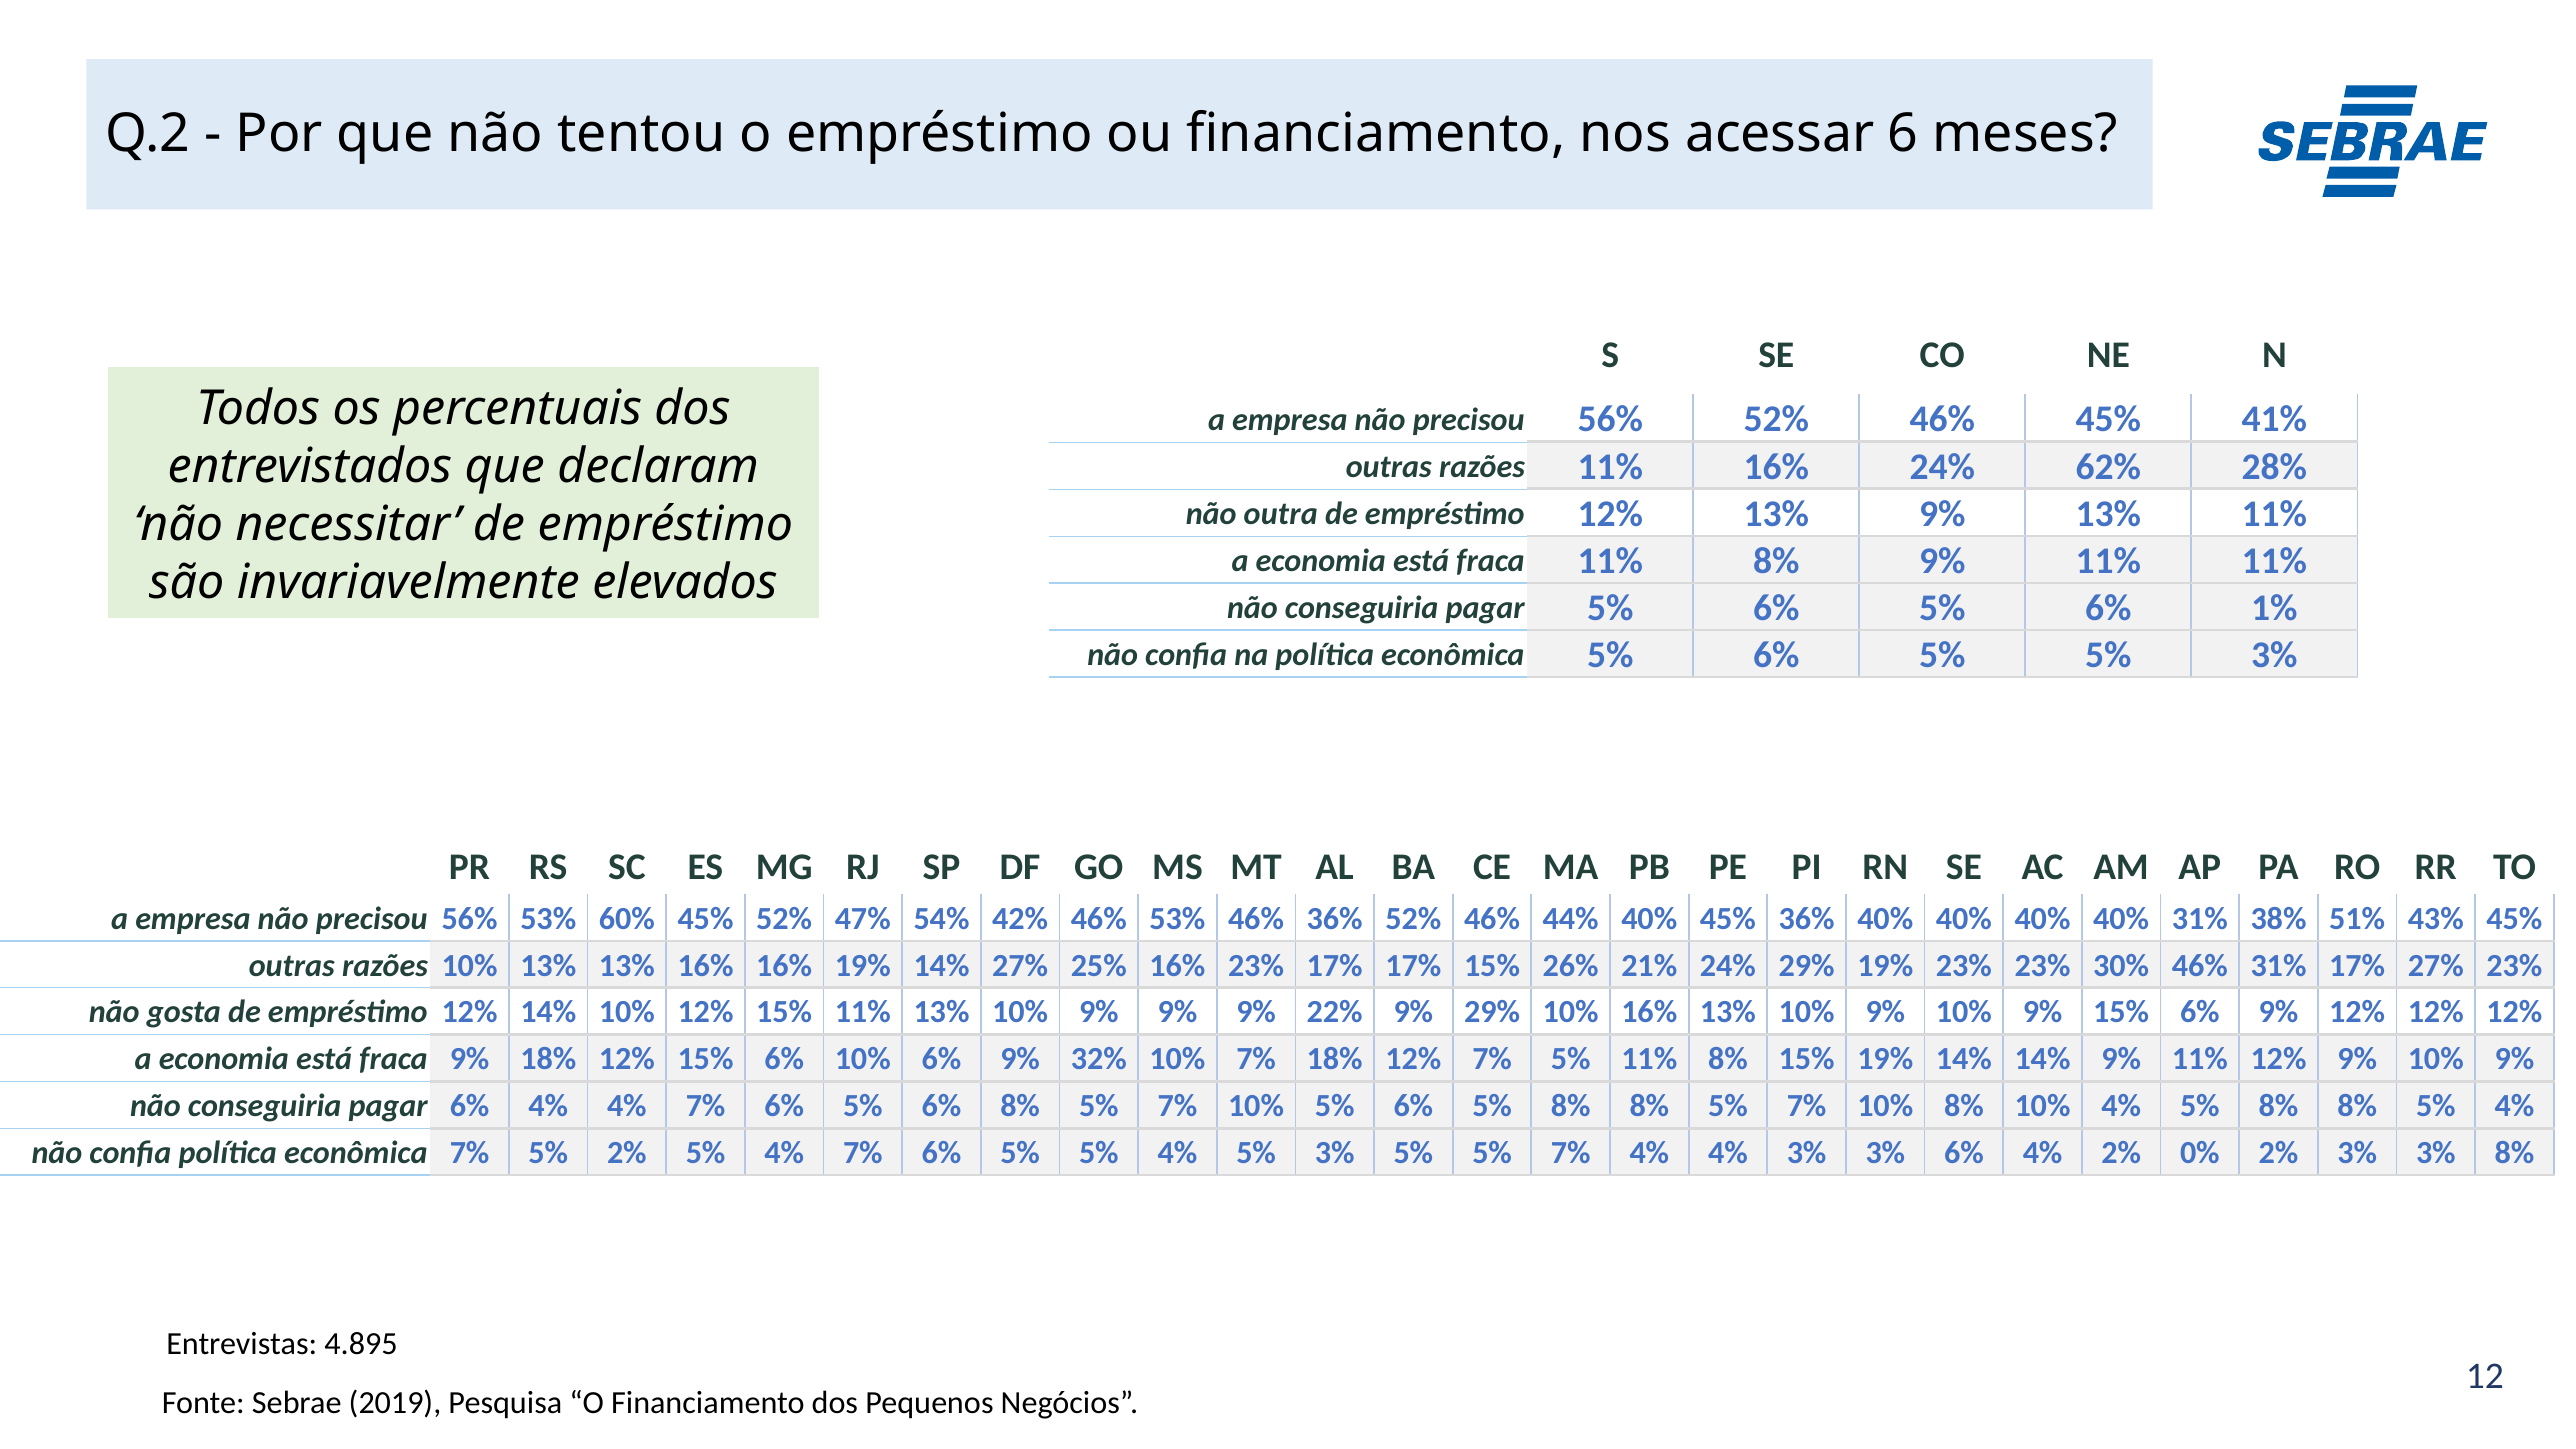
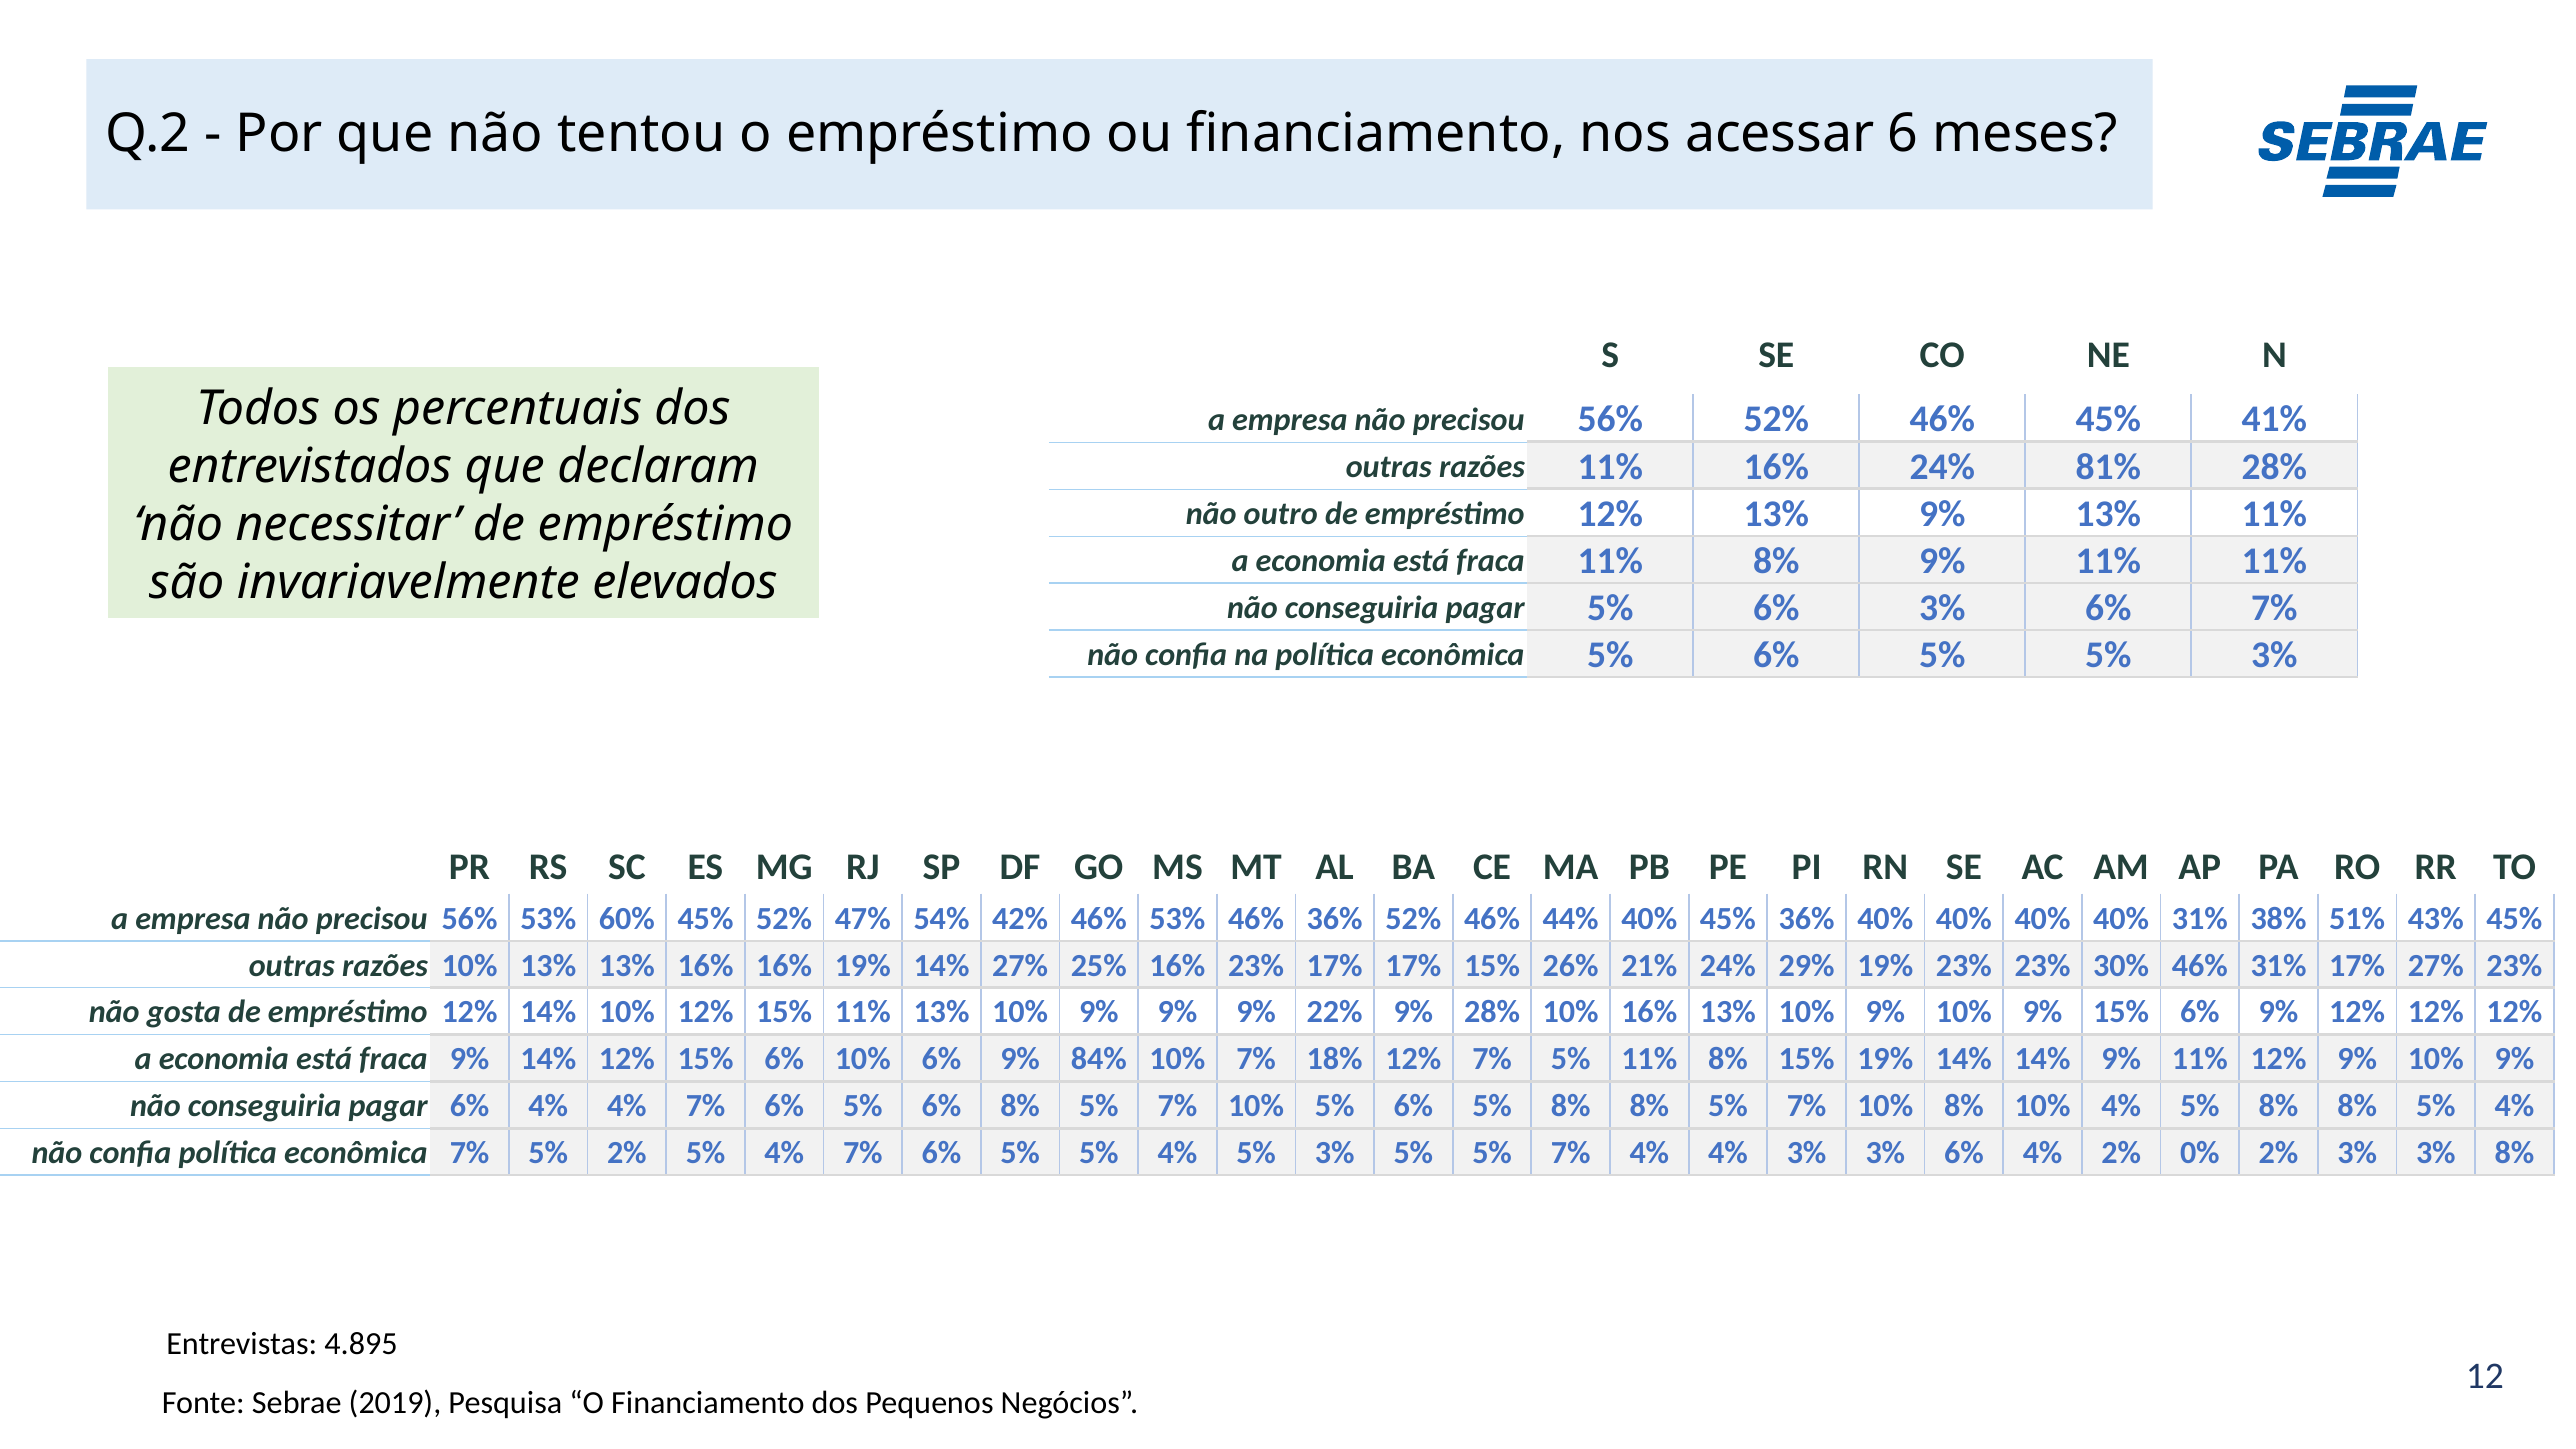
62%: 62% -> 81% (2108, 467)
outra: outra -> outro (1281, 514)
5%: 5% -> 3% (1942, 608)
6% 1%: 1% -> 7% (2274, 608)
9% 29%: 29% -> 28% (1492, 1012)
9% 18%: 18% -> 14% (548, 1059)
32%: 32% -> 84% (1099, 1059)
